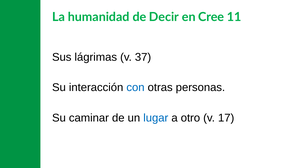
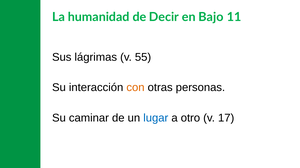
Cree: Cree -> Bajo (211, 17)
37: 37 -> 55 (143, 57)
con colour: blue -> orange (135, 88)
